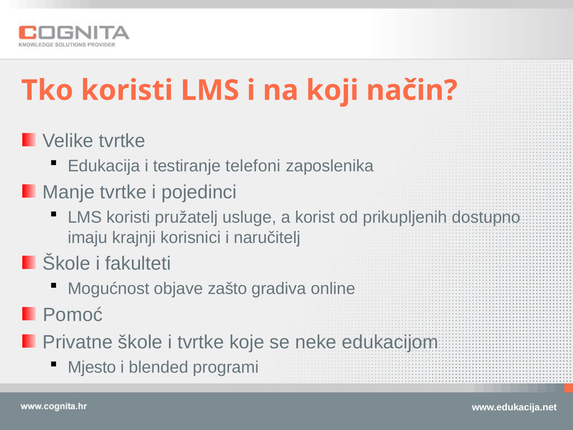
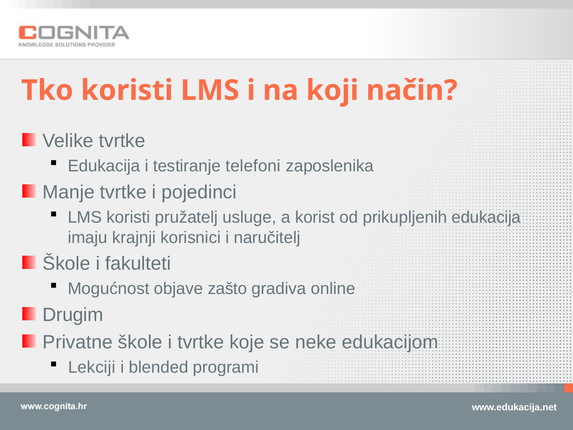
prikupljenih dostupno: dostupno -> edukacija (486, 217)
Pomoć: Pomoć -> Drugim (73, 315)
Mjesto: Mjesto -> Lekciji (92, 367)
